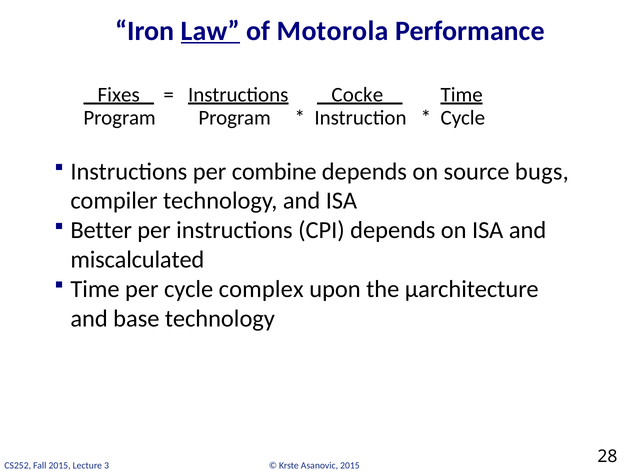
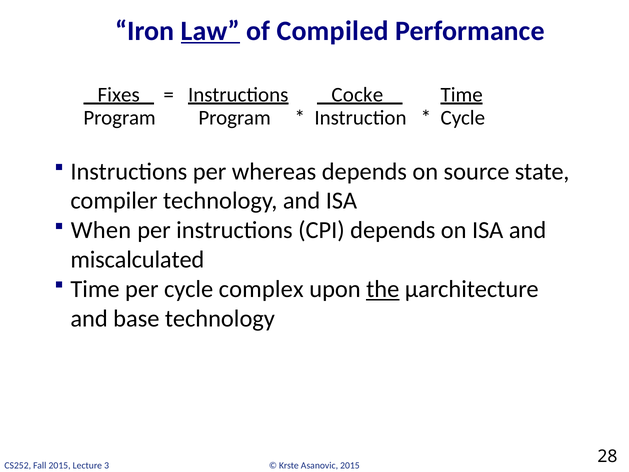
Motorola: Motorola -> Compiled (333, 31)
combine: combine -> whereas (274, 171)
bugs: bugs -> state (542, 171)
Better: Better -> When (101, 230)
the underline: none -> present (383, 289)
